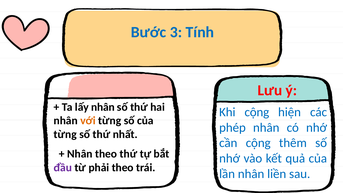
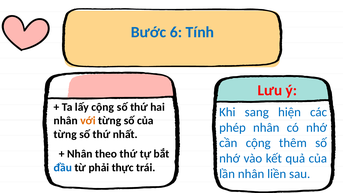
3: 3 -> 6 (176, 32)
lấy nhân: nhân -> cộng (103, 107)
Khi cộng: cộng -> sang (257, 112)
đầu colour: purple -> blue (63, 168)
phải theo: theo -> thực (123, 168)
